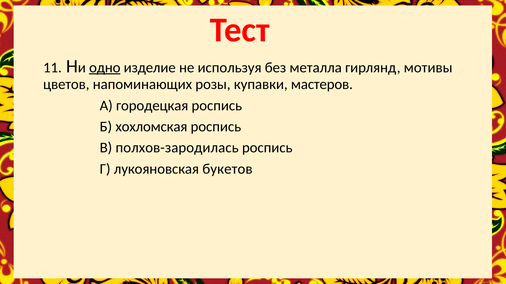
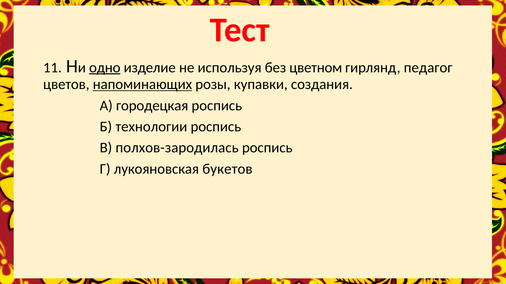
металла: металла -> цветном (316, 68)
мотивы: мотивы -> педагог (428, 68)
напоминающих underline: none -> present (142, 85)
мастеров: мастеров -> создания (322, 85)
хохломская: хохломская -> технологии (151, 127)
